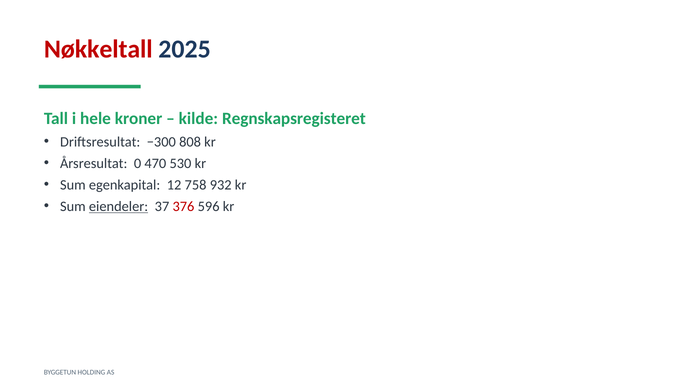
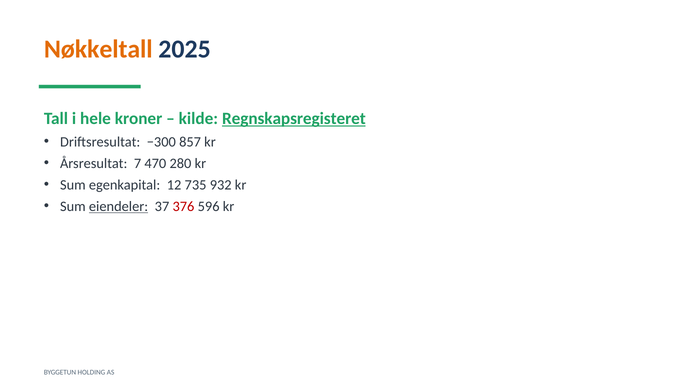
Nøkkeltall colour: red -> orange (98, 49)
Regnskapsregisteret underline: none -> present (294, 119)
808: 808 -> 857 (190, 142)
0: 0 -> 7 (138, 163)
530: 530 -> 280 (180, 163)
758: 758 -> 735 (196, 185)
